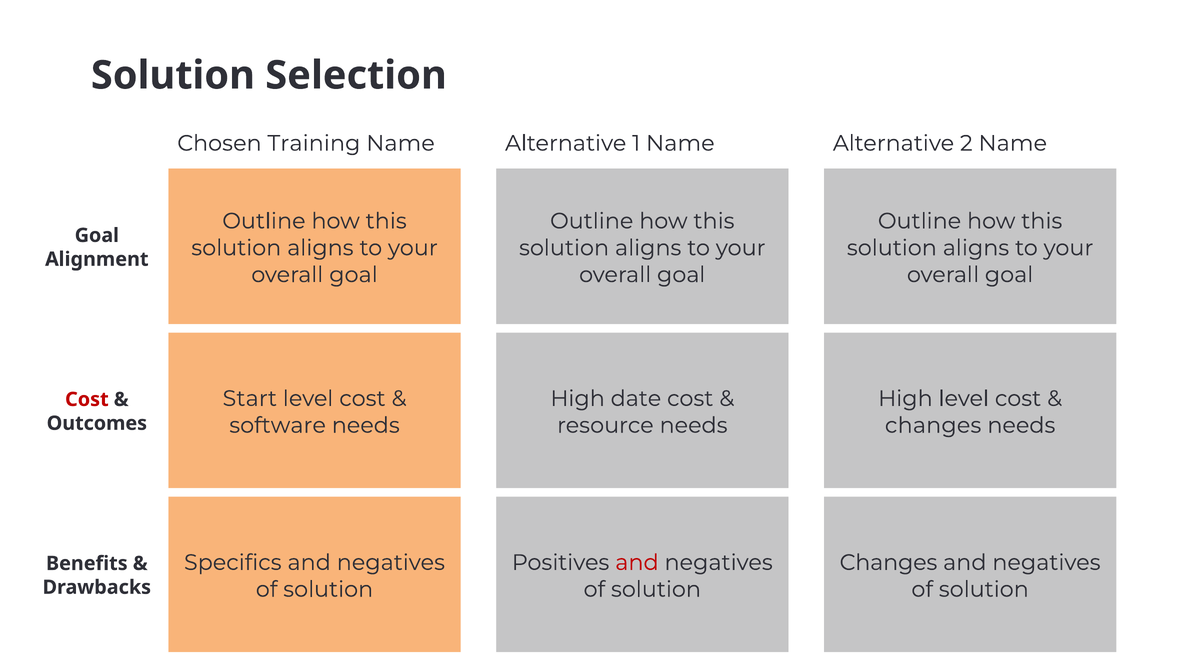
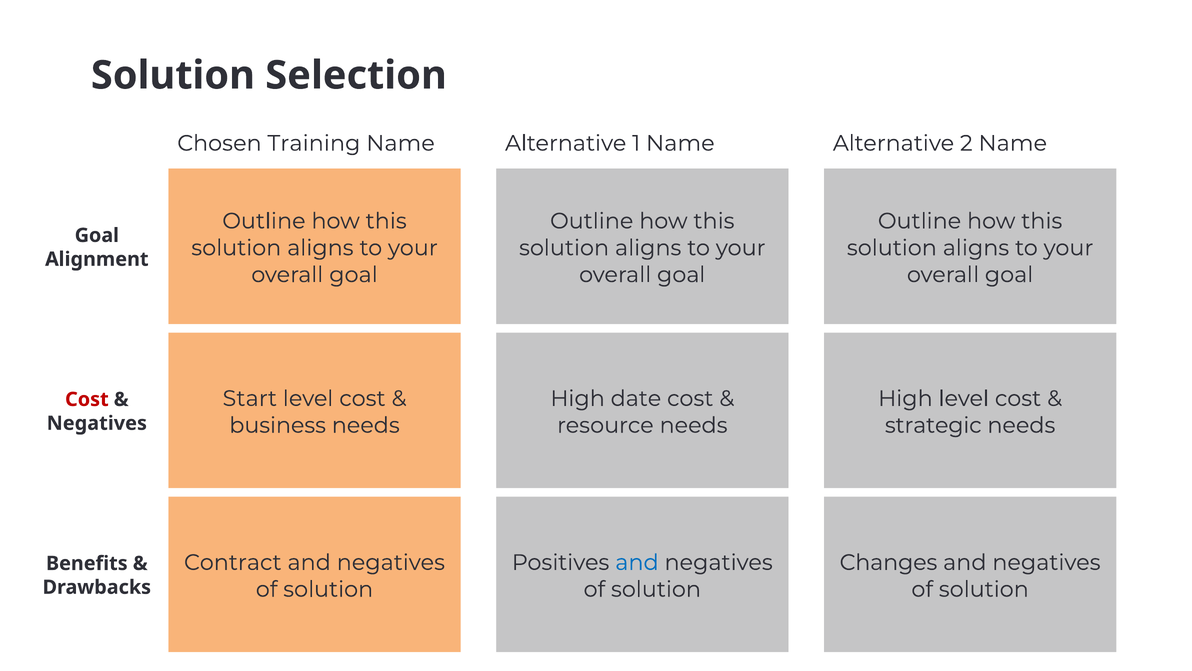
Outcomes: Outcomes -> Negatives (97, 423)
software: software -> business (278, 425)
changes: changes -> strategic (933, 425)
Specifics: Specifics -> Contract (233, 562)
and colour: red -> blue (637, 562)
